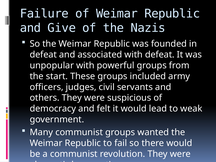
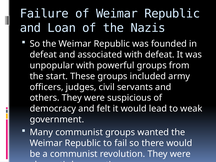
Give: Give -> Loan (62, 28)
